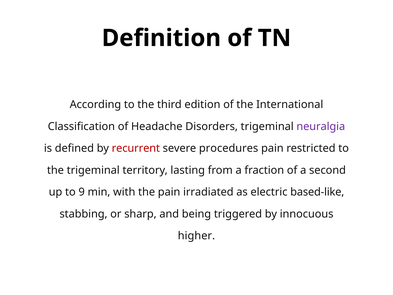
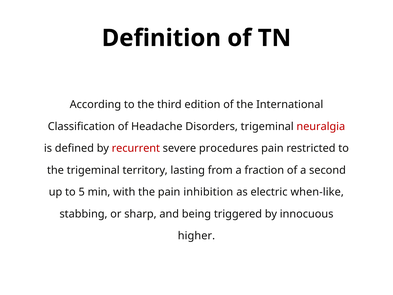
neuralgia colour: purple -> red (321, 126)
9: 9 -> 5 (82, 192)
irradiated: irradiated -> inhibition (208, 192)
based-like: based-like -> when-like (317, 192)
